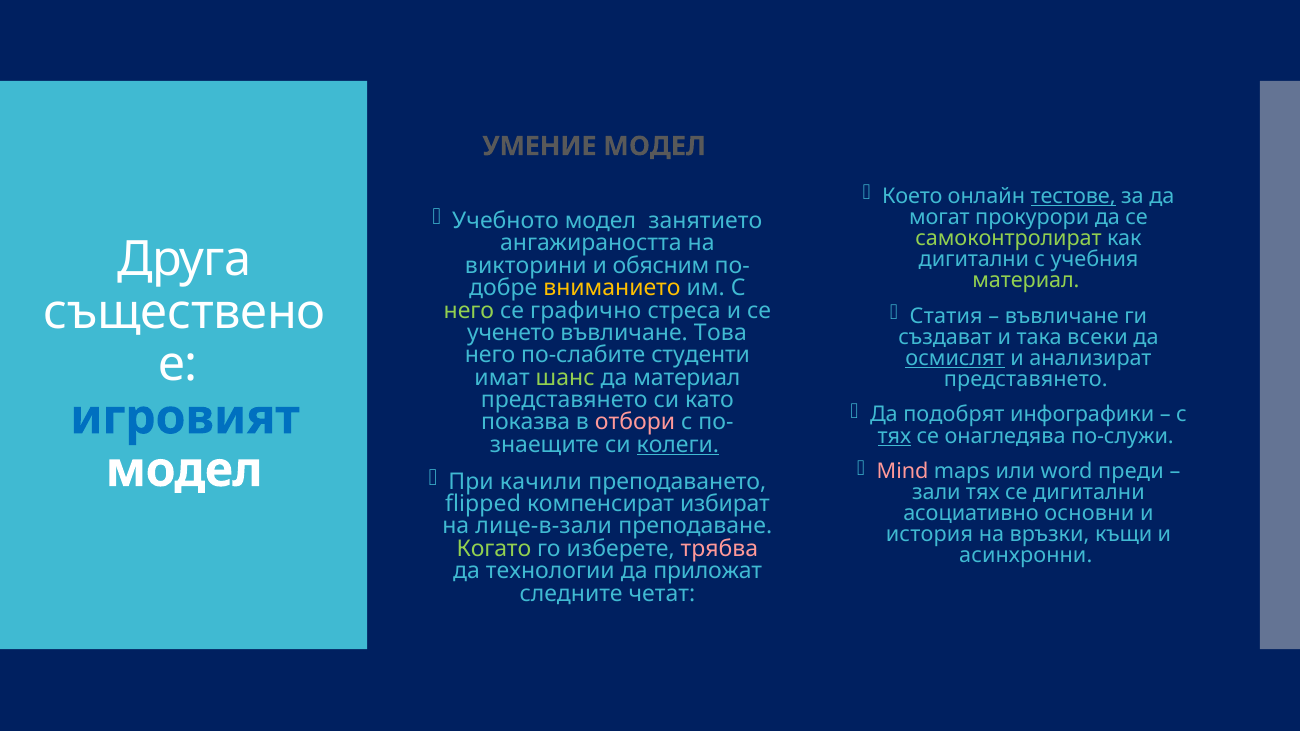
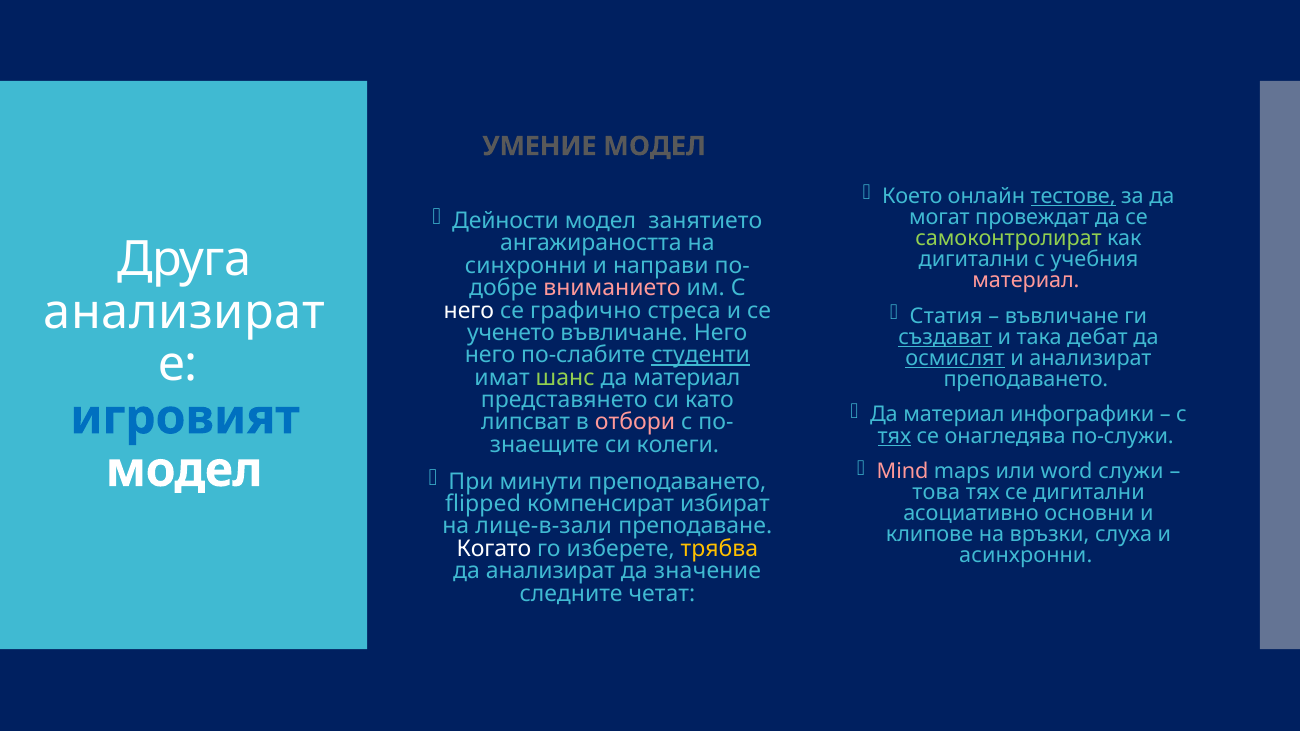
Учебното: Учебното -> Дейности (506, 221)
прокурори: прокурори -> провеждат (1032, 218)
викторини: викторини -> синхронни (526, 266)
обясним: обясним -> направи (661, 266)
материал colour: light green -> pink (1026, 281)
вниманието colour: yellow -> pink (612, 288)
съществено: съществено -> анализират (184, 312)
него colour: light green -> white (469, 311)
въвличане Това: Това -> Него (721, 333)
създават underline: none -> present (945, 337)
всеки: всеки -> дебат (1098, 337)
студенти underline: none -> present (701, 355)
представянето: представянето -> преподаването (1026, 379)
подобрят: подобрят -> материал (954, 415)
показва: показва -> липсват (526, 422)
колеги underline: present -> none (678, 445)
преди: преди -> служи (1131, 472)
качили: качили -> минути (541, 482)
зали: зали -> това (936, 493)
история: история -> клипове (930, 535)
къщи: къщи -> слуха (1124, 535)
Когато colour: light green -> white (494, 549)
трябва colour: pink -> yellow (719, 549)
да технологии: технологии -> анализират (550, 571)
приложат: приложат -> значение (707, 571)
